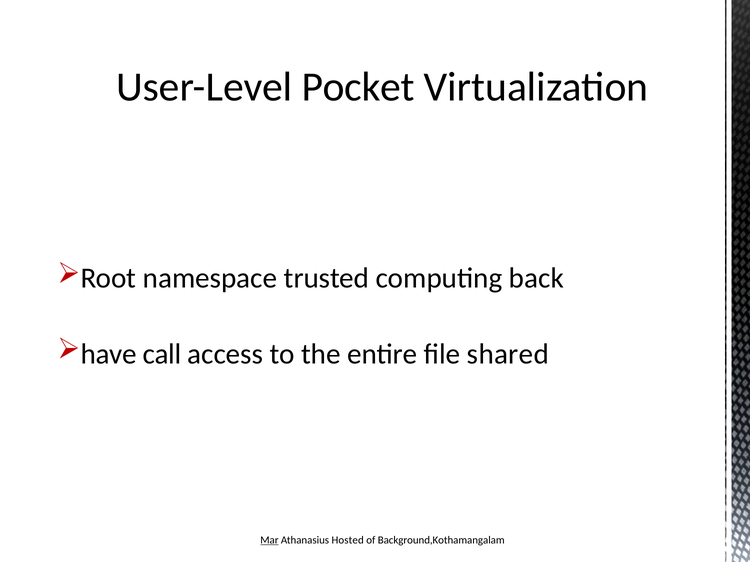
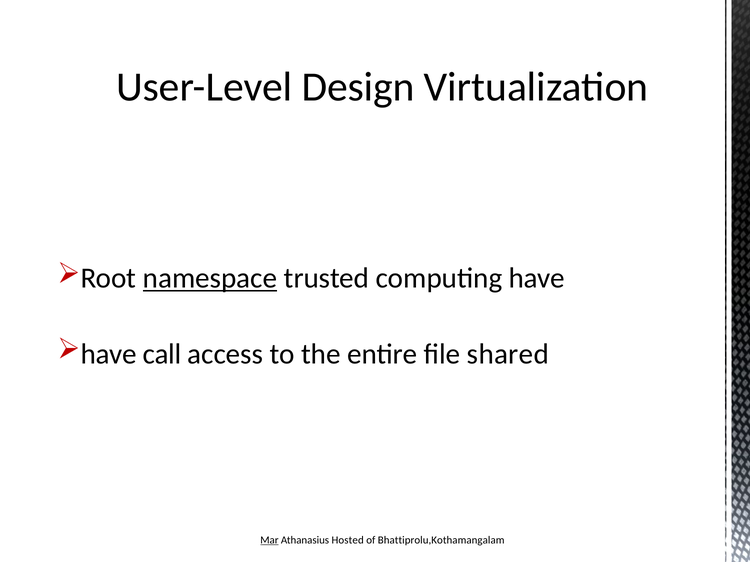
Pocket: Pocket -> Design (358, 87)
namespace underline: none -> present (210, 278)
computing back: back -> have (537, 278)
Background,Kothamangalam: Background,Kothamangalam -> Bhattiprolu,Kothamangalam (441, 540)
